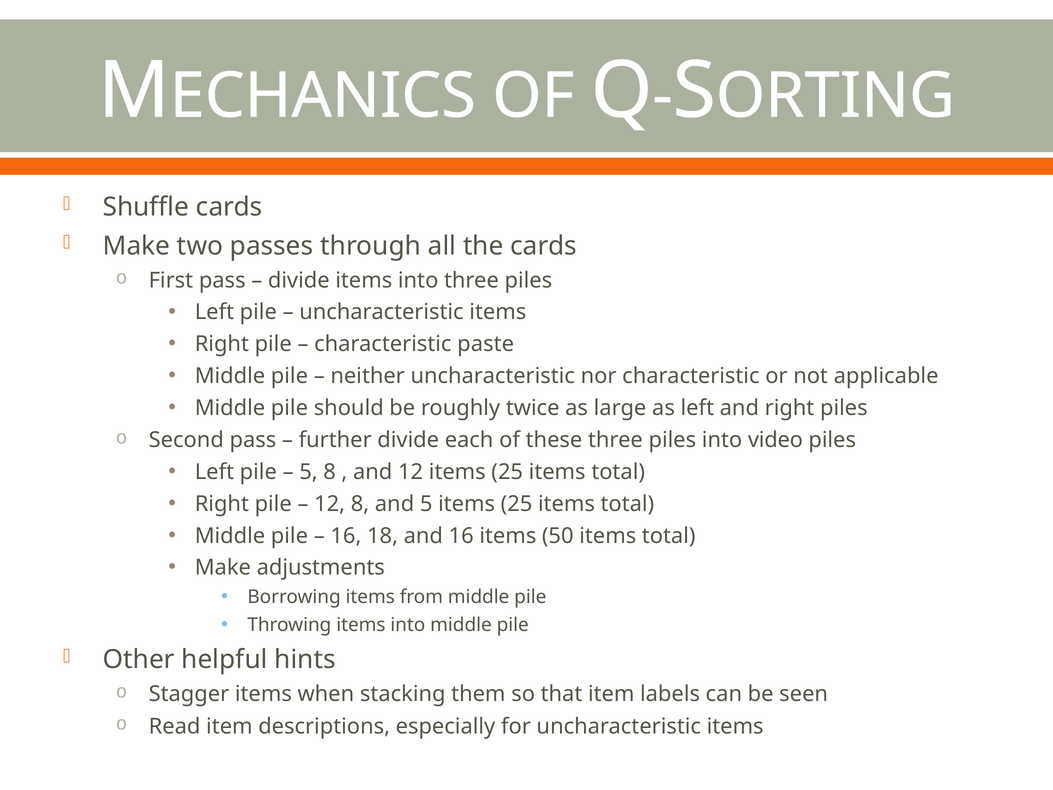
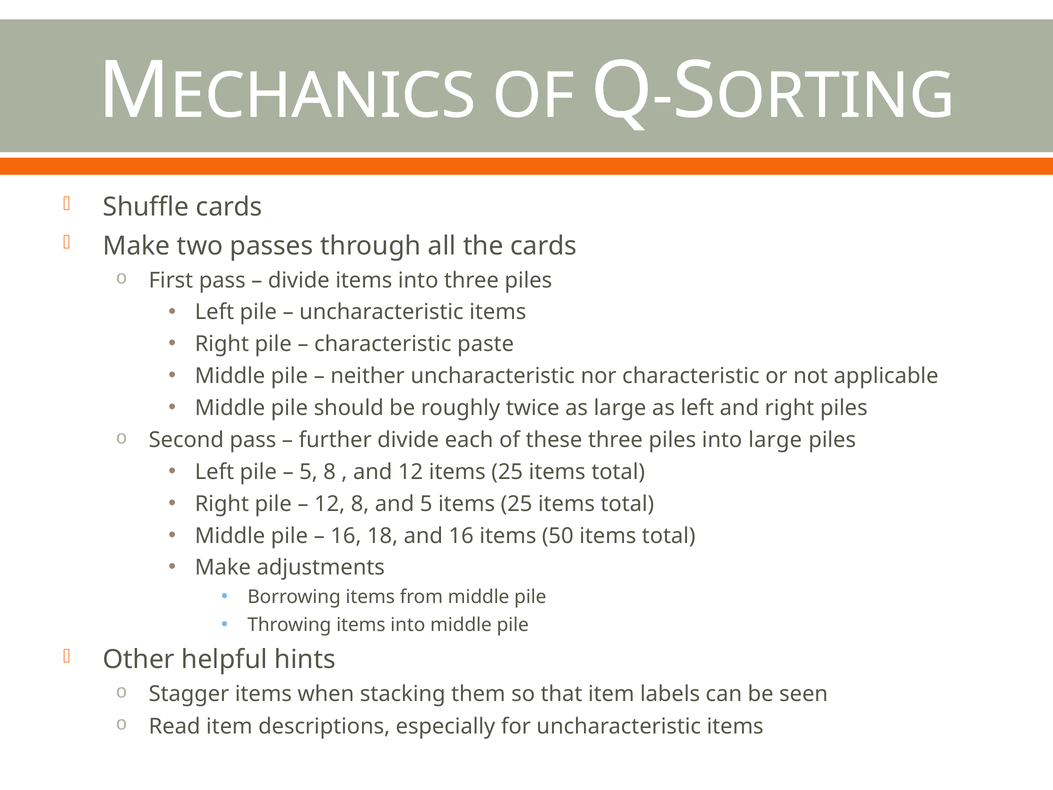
into video: video -> large (775, 440)
